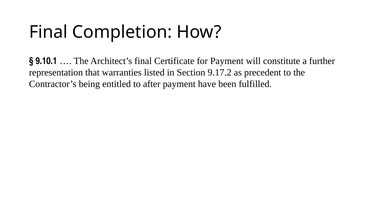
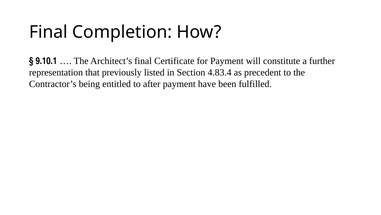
warranties: warranties -> previously (122, 72)
9.17.2: 9.17.2 -> 4.83.4 (220, 72)
